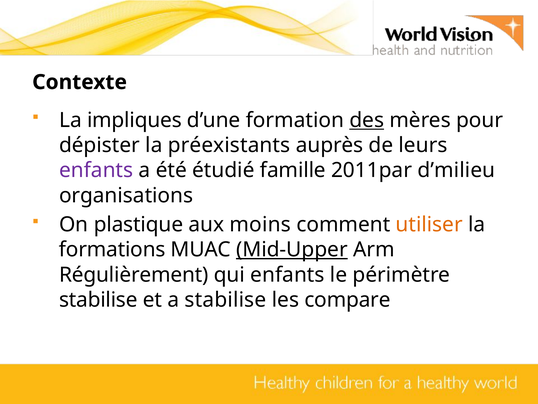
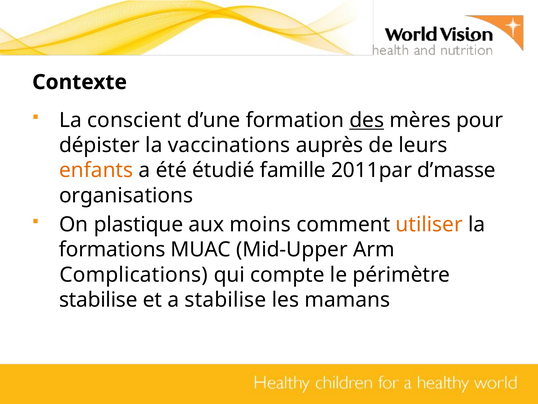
impliques: impliques -> conscient (134, 120)
préexistants: préexistants -> vaccinations (229, 145)
enfants colour: purple -> orange (96, 170)
d’milieu: d’milieu -> d’masse (457, 170)
Mid-Upper underline: present -> none (292, 249)
Régulièrement: Régulièrement -> Complications (134, 274)
qui enfants: enfants -> compte (287, 274)
compare: compare -> mamans (347, 300)
